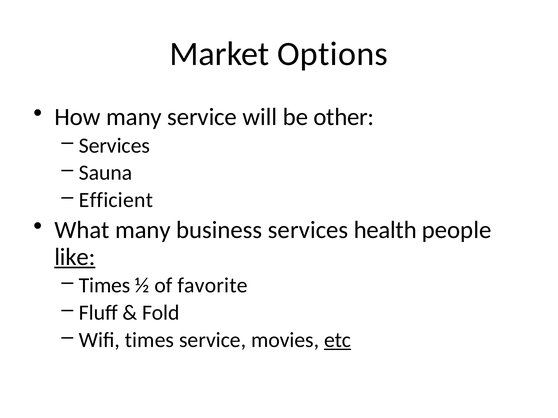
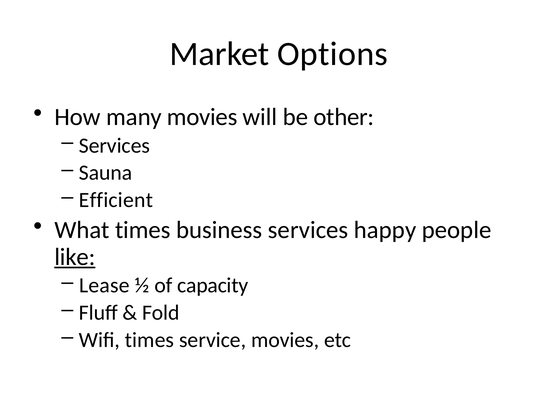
many service: service -> movies (202, 117)
What many: many -> times (143, 230)
health: health -> happy (385, 230)
Times: Times -> Lease (104, 286)
favorite: favorite -> capacity (213, 286)
etc underline: present -> none (338, 341)
